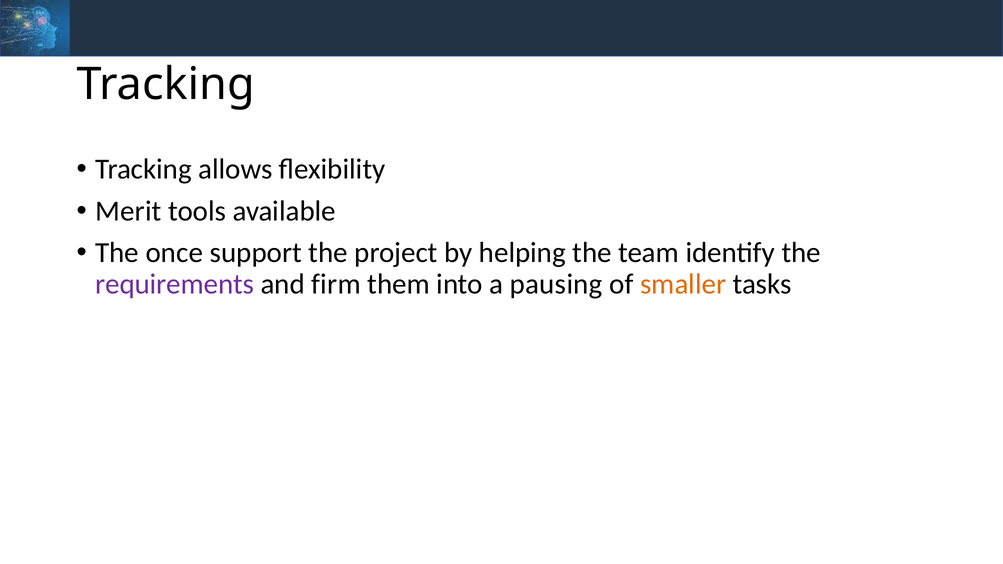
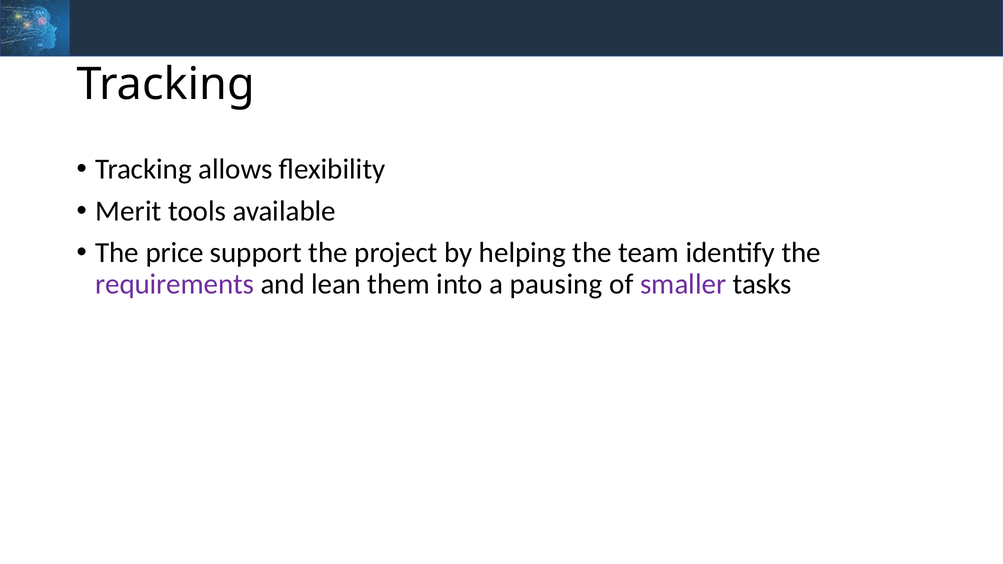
once: once -> price (175, 253)
firm: firm -> lean (336, 284)
smaller colour: orange -> purple (683, 284)
